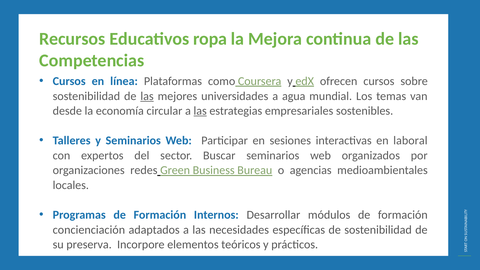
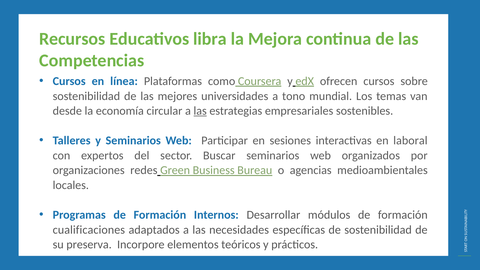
ropa: ropa -> libra (210, 39)
las underline: present -> none (147, 96)
agua: agua -> tono (294, 96)
concienciación: concienciación -> cualificaciones (89, 230)
